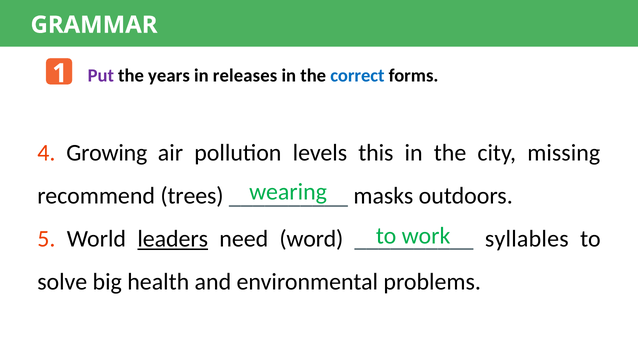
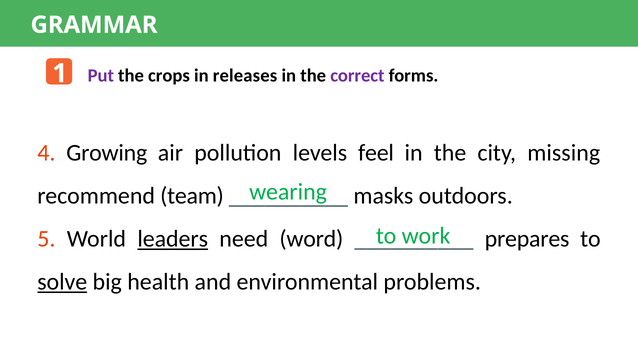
years: years -> crops (169, 76)
correct colour: blue -> purple (357, 76)
this: this -> feel (376, 153)
trees: trees -> team (192, 196)
syllables: syllables -> prepares (527, 239)
solve underline: none -> present (62, 282)
